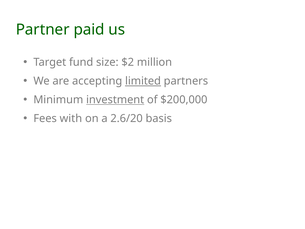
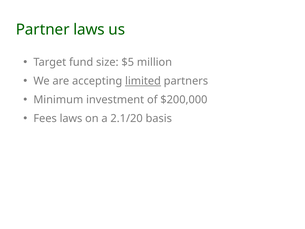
Partner paid: paid -> laws (89, 30)
$2: $2 -> $5 (128, 62)
investment underline: present -> none (115, 100)
Fees with: with -> laws (71, 118)
2.6/20: 2.6/20 -> 2.1/20 (127, 118)
